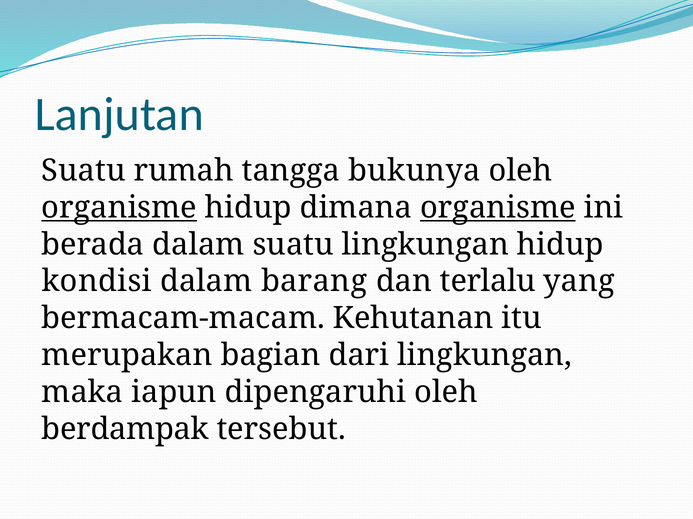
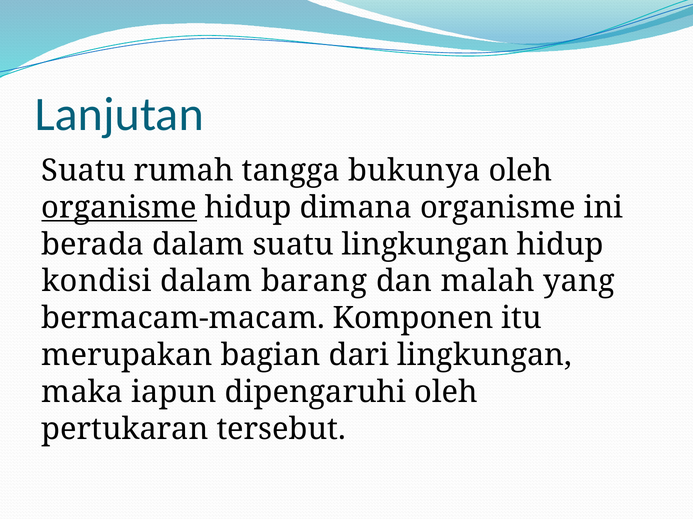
organisme underline: present -> none (498, 208)
terlalu: terlalu -> malah (488, 282)
Kehutanan: Kehutanan -> Komponen (413, 319)
berdampak: berdampak -> pertukaran (125, 430)
